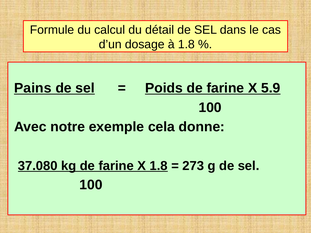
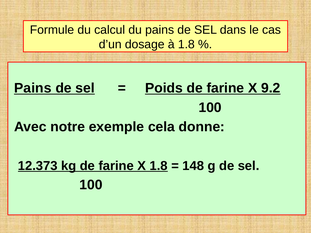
du détail: détail -> pains (160, 30)
5.9: 5.9 -> 9.2 (271, 88)
37.080: 37.080 -> 12.373 (38, 166)
273: 273 -> 148 (193, 166)
